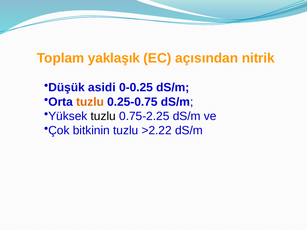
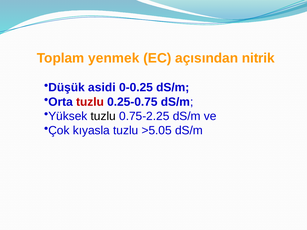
yaklaşık: yaklaşık -> yenmek (114, 58)
tuzlu colour: orange -> red (90, 102)
bitkinin: bitkinin -> kıyasla (91, 131)
>2.22: >2.22 -> >5.05 (157, 131)
